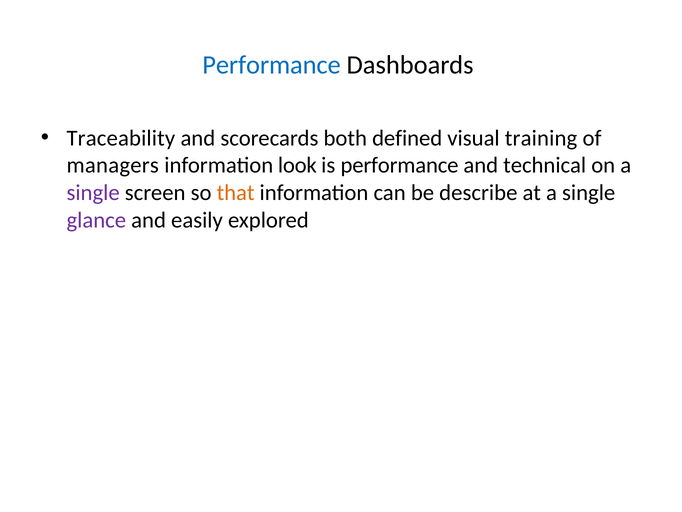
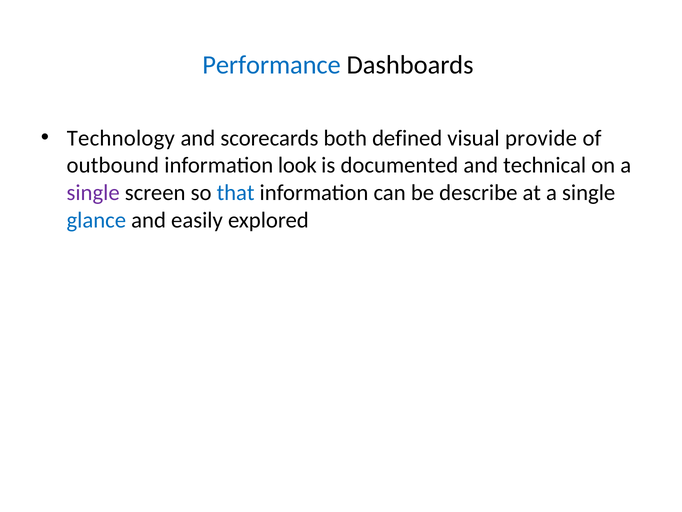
Traceability: Traceability -> Technology (121, 138)
training: training -> provide (541, 138)
managers: managers -> outbound (113, 165)
is performance: performance -> documented (399, 165)
that colour: orange -> blue (236, 193)
glance colour: purple -> blue (96, 220)
